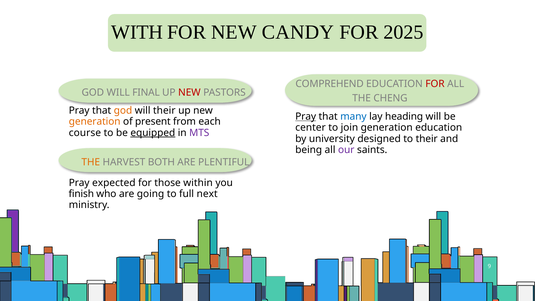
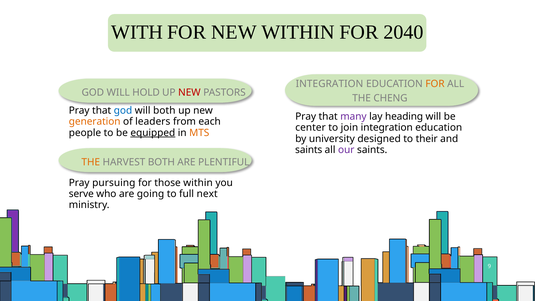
NEW CANDY: CANDY -> WITHIN (298, 32)
2025: 2025 -> 2040 (404, 32)
COMPREHEND: COMPREHEND -> INTEGRATION (329, 84)
FOR colour: red -> orange (435, 84)
FINAL: FINAL -> HOLD (146, 93)
god colour: orange -> blue (123, 110)
will their: their -> both (164, 110)
Pray underline: present -> none (306, 116)
many colour: blue -> purple (353, 116)
present: present -> leaders (153, 122)
join generation: generation -> integration (387, 128)
course: course -> people (85, 133)
MTS colour: purple -> orange (199, 133)
being: being -> saints (309, 150)
expected: expected -> pursuing (114, 183)
finish: finish -> serve (81, 194)
